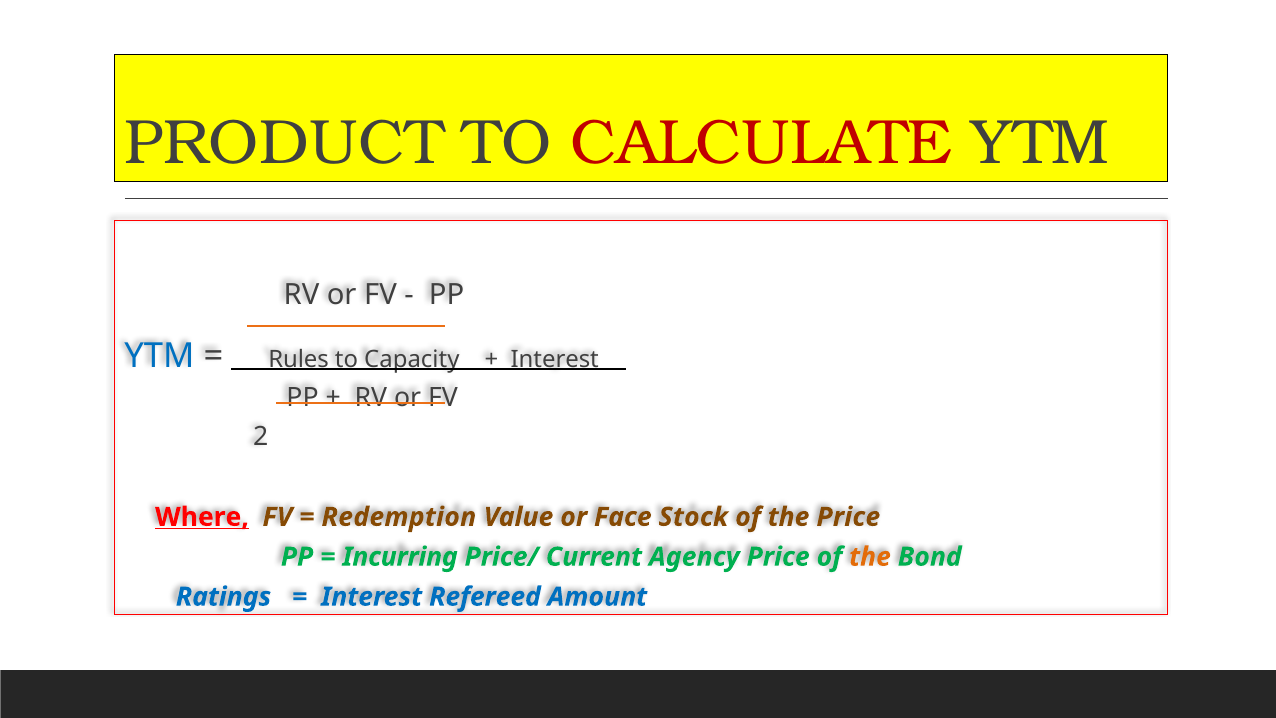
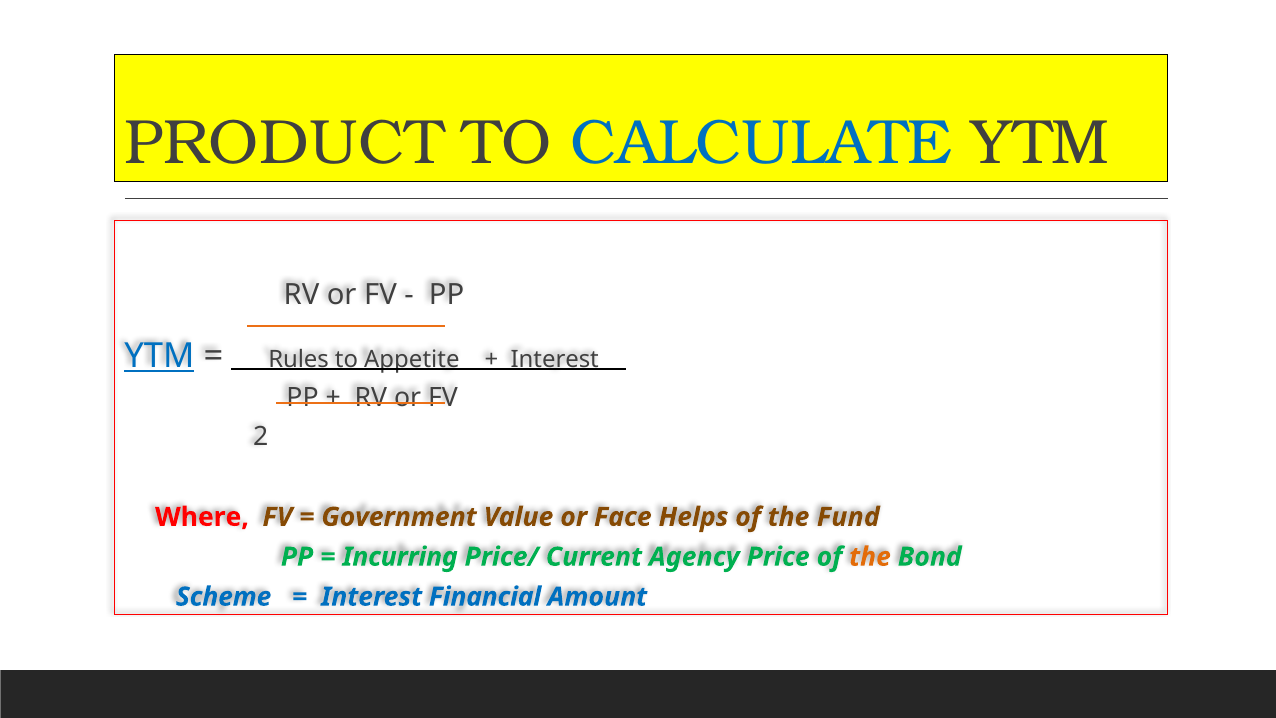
CALCULATE colour: red -> blue (762, 143)
YTM underline: none -> present (159, 356)
Capacity: Capacity -> Appetite (412, 359)
Where underline: present -> none (202, 517)
Redemption: Redemption -> Government (399, 517)
Stock: Stock -> Helps (693, 517)
the Price: Price -> Fund (848, 517)
Ratings: Ratings -> Scheme (224, 597)
Refereed: Refereed -> Financial (485, 597)
